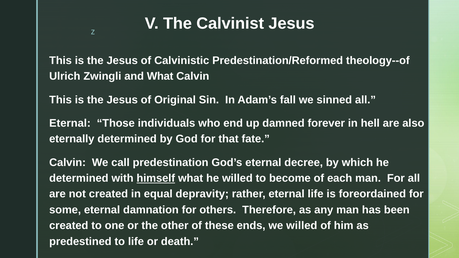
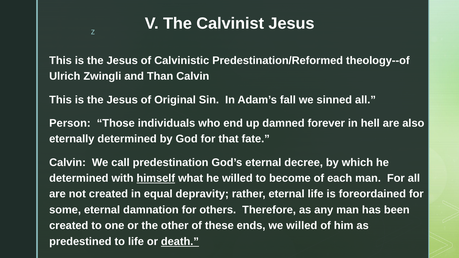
and What: What -> Than (160, 76)
Eternal: Eternal -> Person (70, 123)
death underline: none -> present (180, 242)
